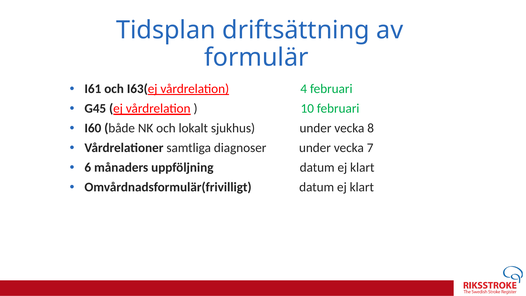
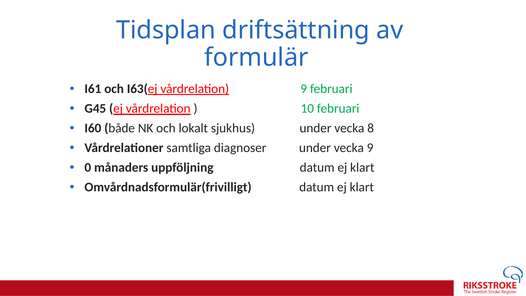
vårdrelation 4: 4 -> 9 (304, 89)
vecka 7: 7 -> 9 (370, 148)
6: 6 -> 0 (88, 168)
